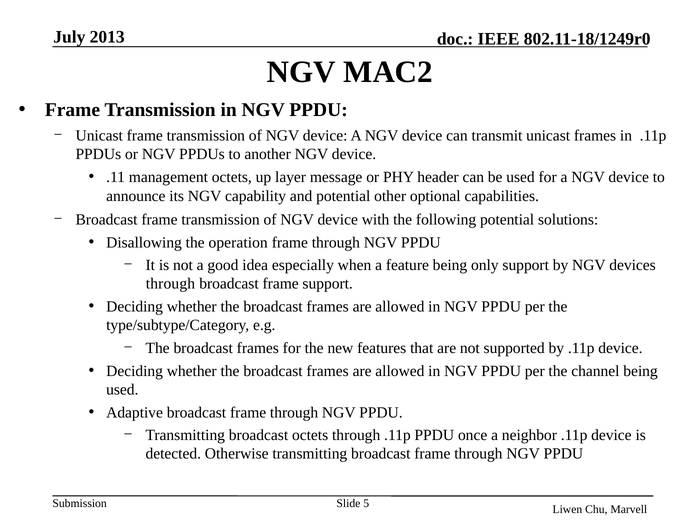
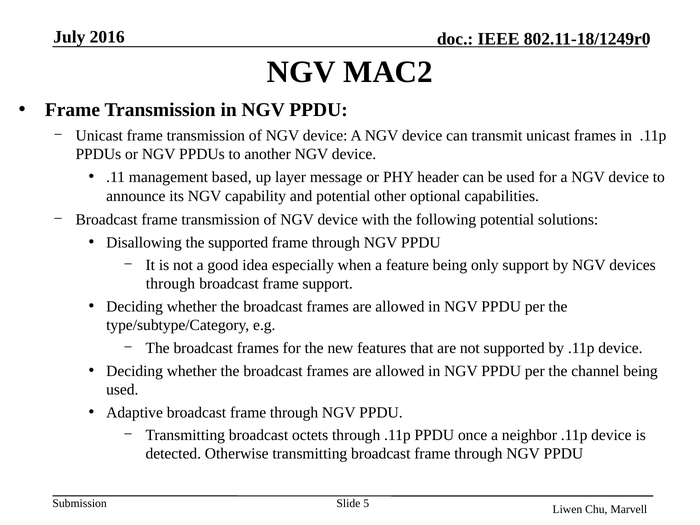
2013: 2013 -> 2016 (107, 37)
management octets: octets -> based (232, 177)
the operation: operation -> supported (238, 242)
